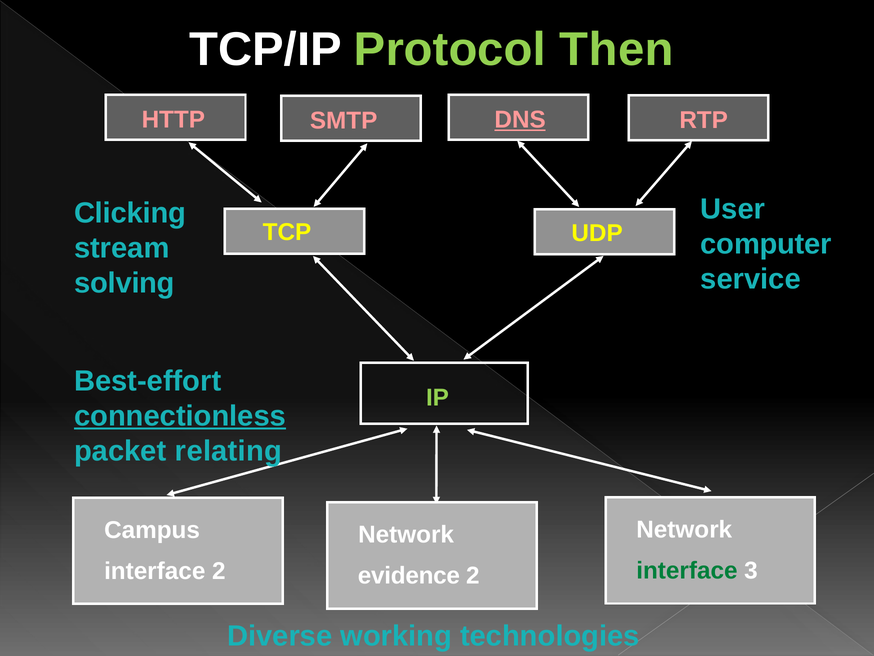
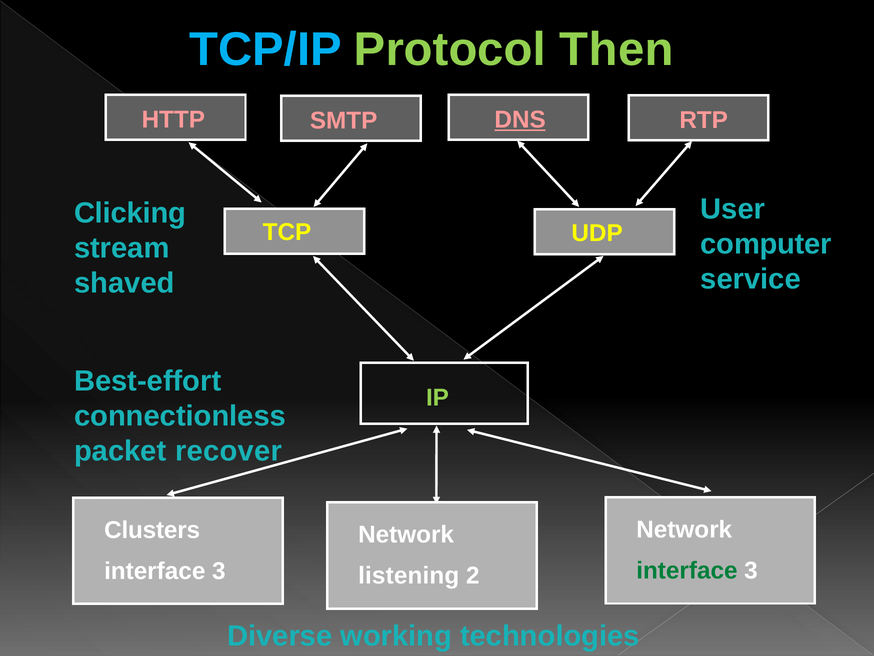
TCP/IP colour: white -> light blue (265, 49)
solving: solving -> shaved (124, 283)
connectionless underline: present -> none (180, 416)
relating: relating -> recover (229, 451)
Campus: Campus -> Clusters (152, 530)
2: 2 -> 3 (219, 571)
evidence: evidence -> listening (409, 576)
